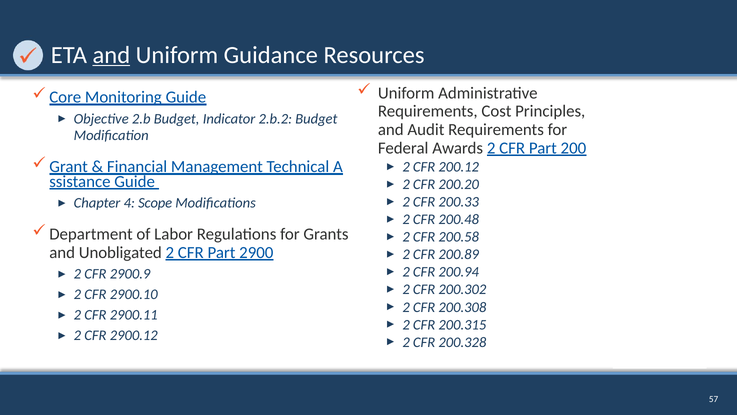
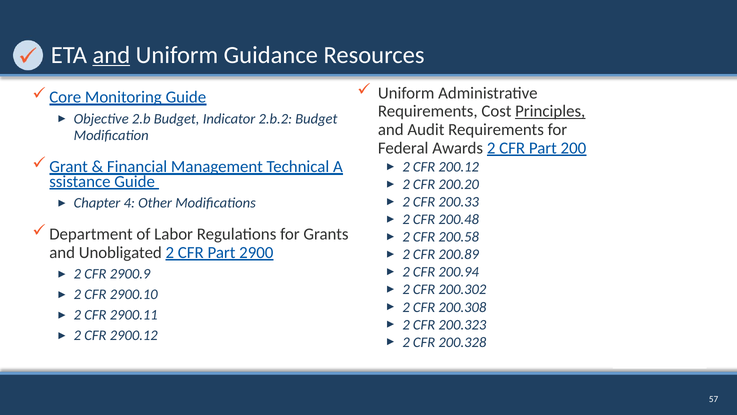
Principles underline: none -> present (550, 111)
Scope: Scope -> Other (155, 203)
200.315: 200.315 -> 200.323 (462, 324)
